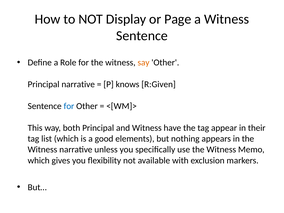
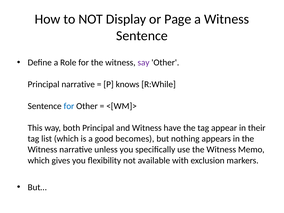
say colour: orange -> purple (144, 63)
R:Given: R:Given -> R:While (159, 84)
elements: elements -> becomes (135, 139)
